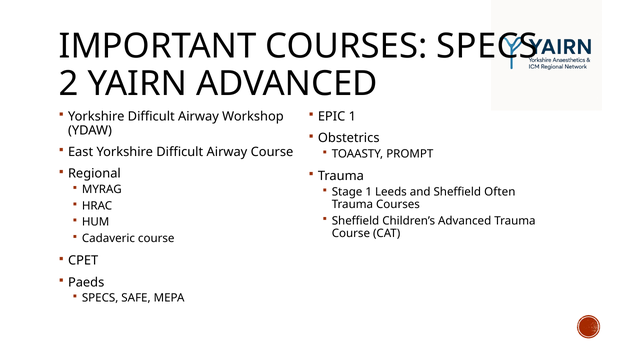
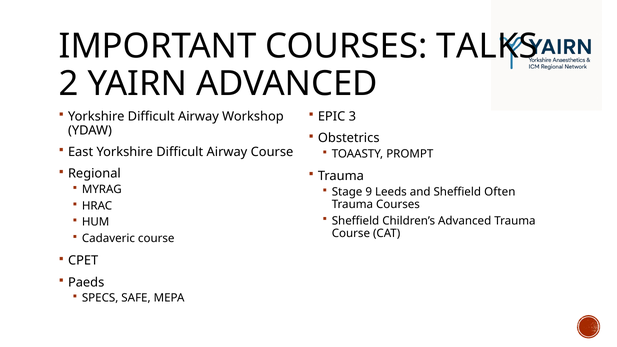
COURSES SPECS: SPECS -> TALKS (487, 46)
EPIC 1: 1 -> 3 (352, 117)
Stage 1: 1 -> 9 (369, 192)
